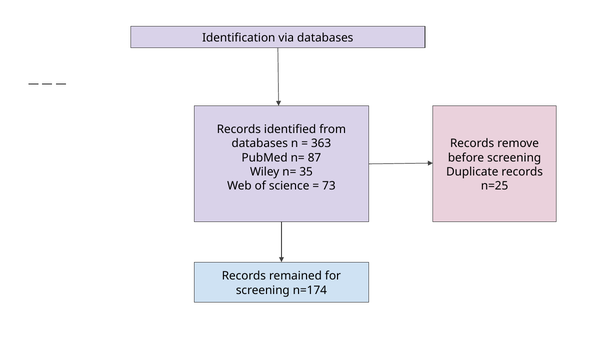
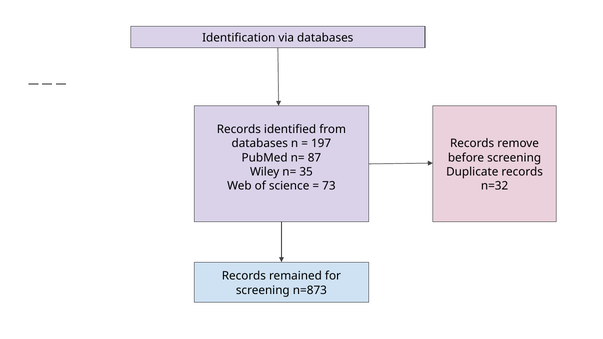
363: 363 -> 197 (321, 144)
n=25: n=25 -> n=32 (495, 186)
n=174: n=174 -> n=873 (310, 290)
